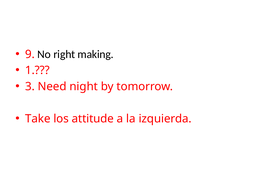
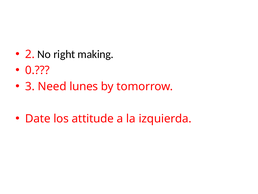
9: 9 -> 2 (30, 54)
1: 1 -> 0 (37, 70)
night: night -> lunes (84, 86)
Take: Take -> Date (38, 118)
